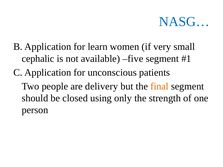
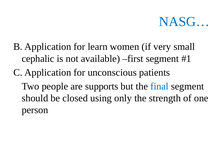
five: five -> first (133, 59)
delivery: delivery -> supports (102, 86)
final colour: orange -> blue (159, 86)
